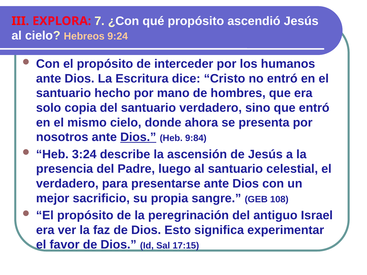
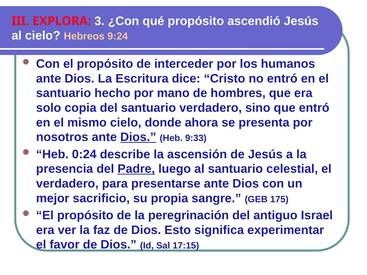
7: 7 -> 3 (99, 21)
9:84: 9:84 -> 9:33 (196, 138)
3:24: 3:24 -> 0:24 (84, 154)
Padre underline: none -> present (136, 169)
108: 108 -> 175 (279, 199)
